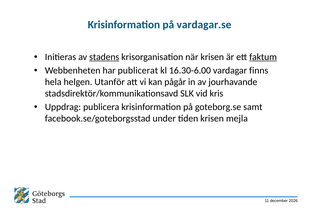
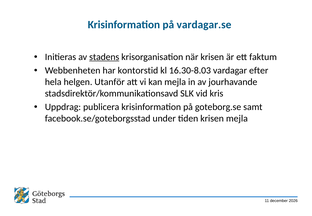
faktum underline: present -> none (263, 57)
publicerat: publicerat -> kontorstid (138, 70)
16.30-6.00: 16.30-6.00 -> 16.30-8.03 (190, 70)
finns: finns -> efter (259, 70)
kan pågår: pågår -> mejla (175, 82)
